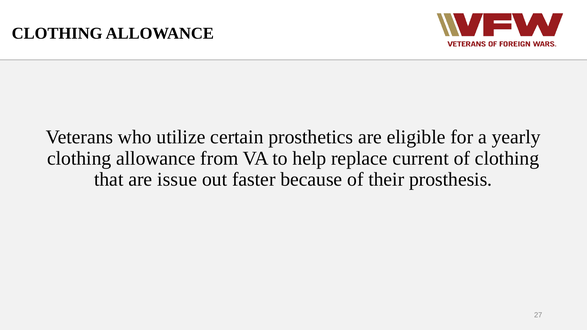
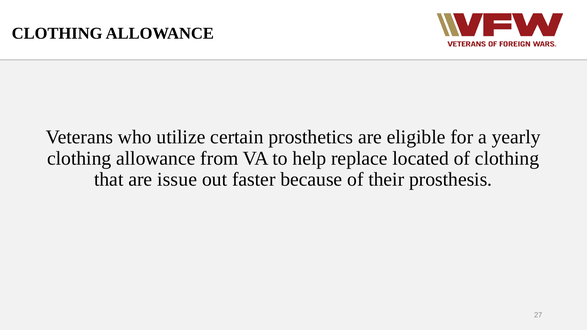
current: current -> located (421, 158)
